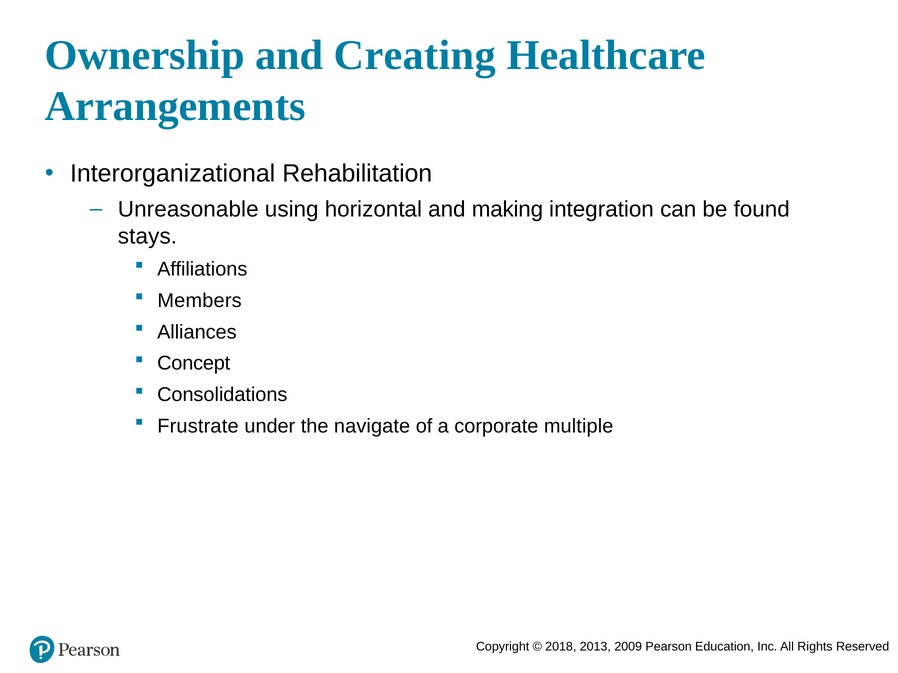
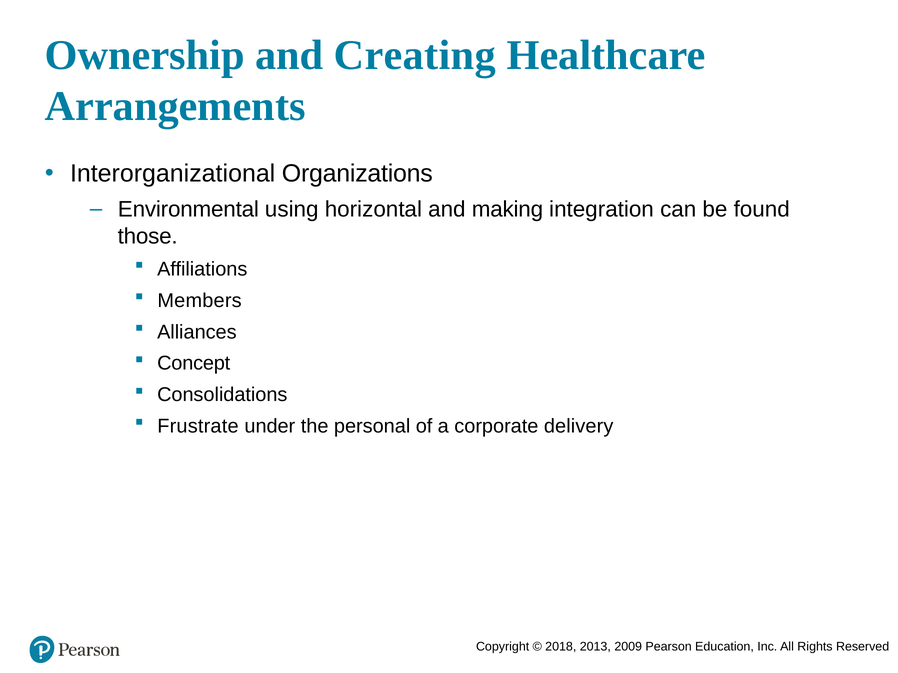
Rehabilitation: Rehabilitation -> Organizations (357, 174)
Unreasonable: Unreasonable -> Environmental (188, 210)
stays: stays -> those (148, 237)
navigate: navigate -> personal (372, 426)
multiple: multiple -> delivery (579, 426)
